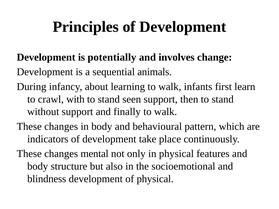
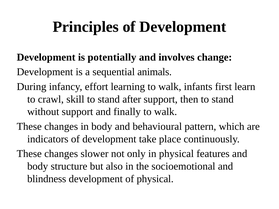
about: about -> effort (97, 87)
with: with -> skill (75, 99)
seen: seen -> after (132, 99)
mental: mental -> slower (94, 154)
